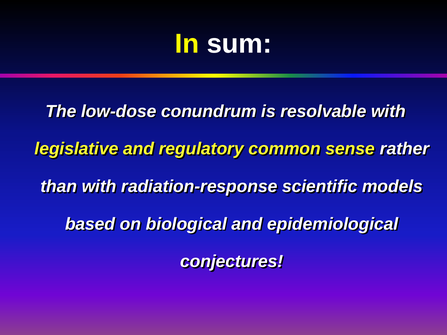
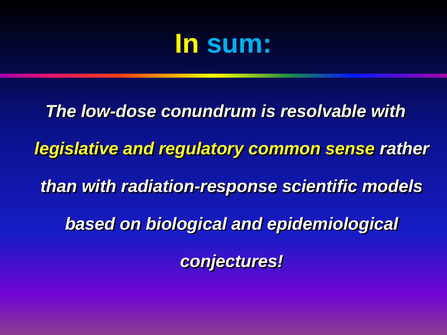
sum colour: white -> light blue (239, 44)
